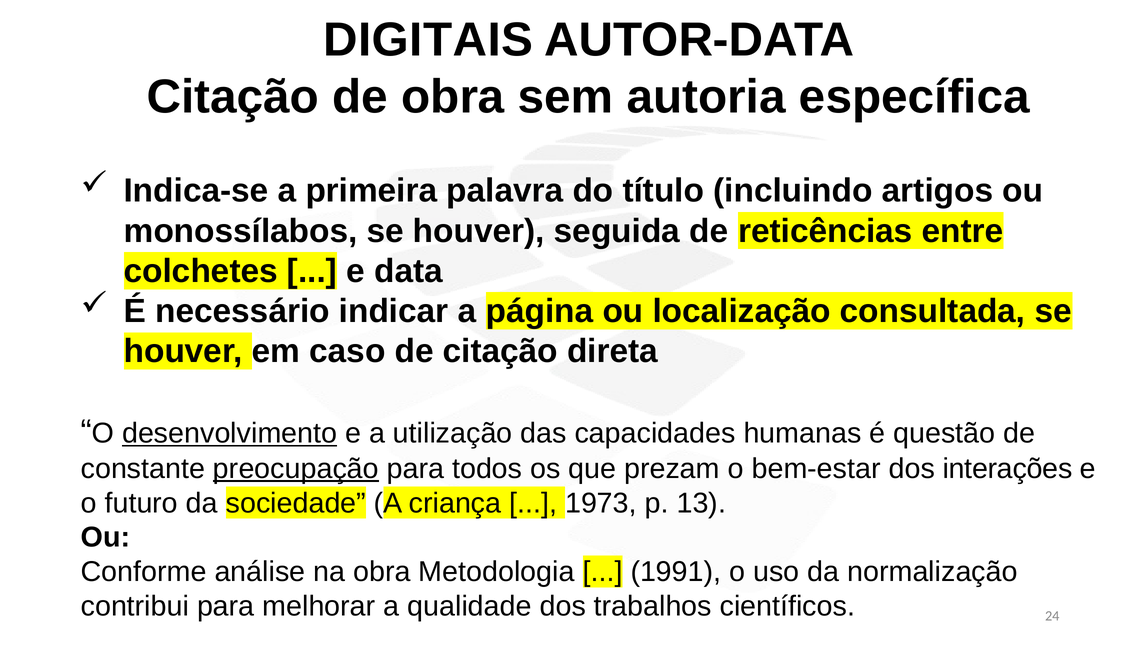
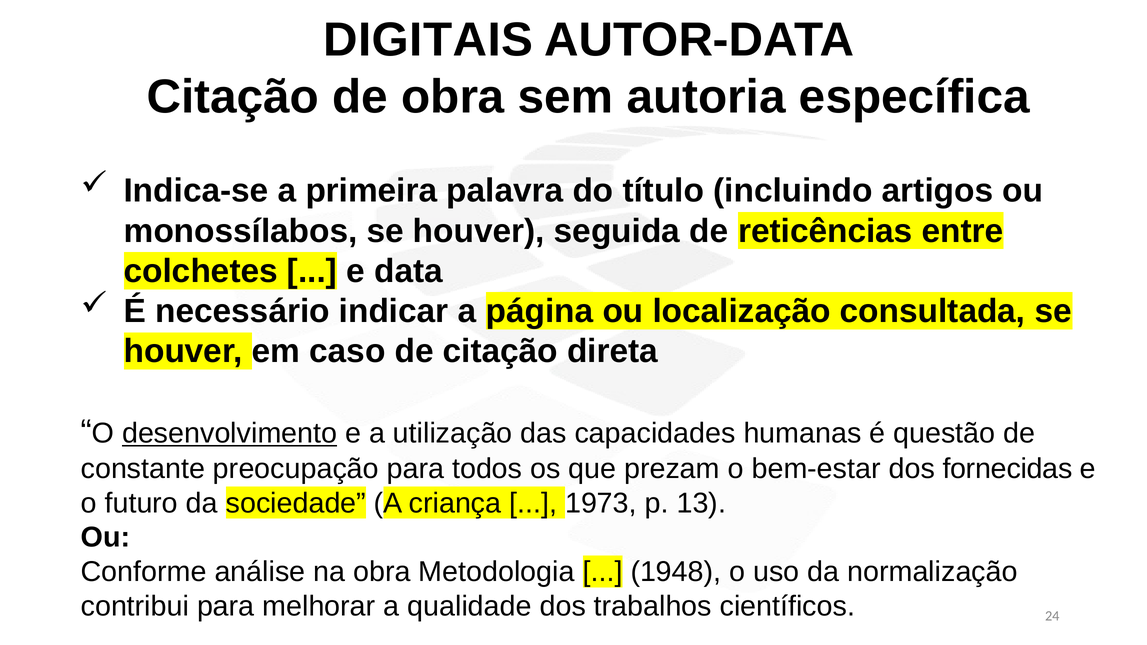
preocupação underline: present -> none (296, 469)
interações: interações -> fornecidas (1007, 469)
1991: 1991 -> 1948 (676, 572)
